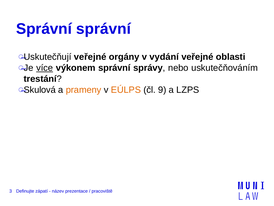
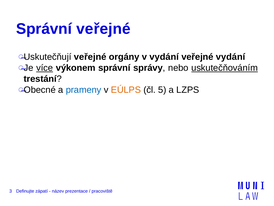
Správní správní: správní -> veřejné (103, 29)
veřejné oblasti: oblasti -> vydání (231, 57)
uskutečňováním underline: none -> present (225, 68)
Skulová: Skulová -> Obecné (40, 90)
prameny colour: orange -> blue (84, 90)
9: 9 -> 5 (162, 90)
